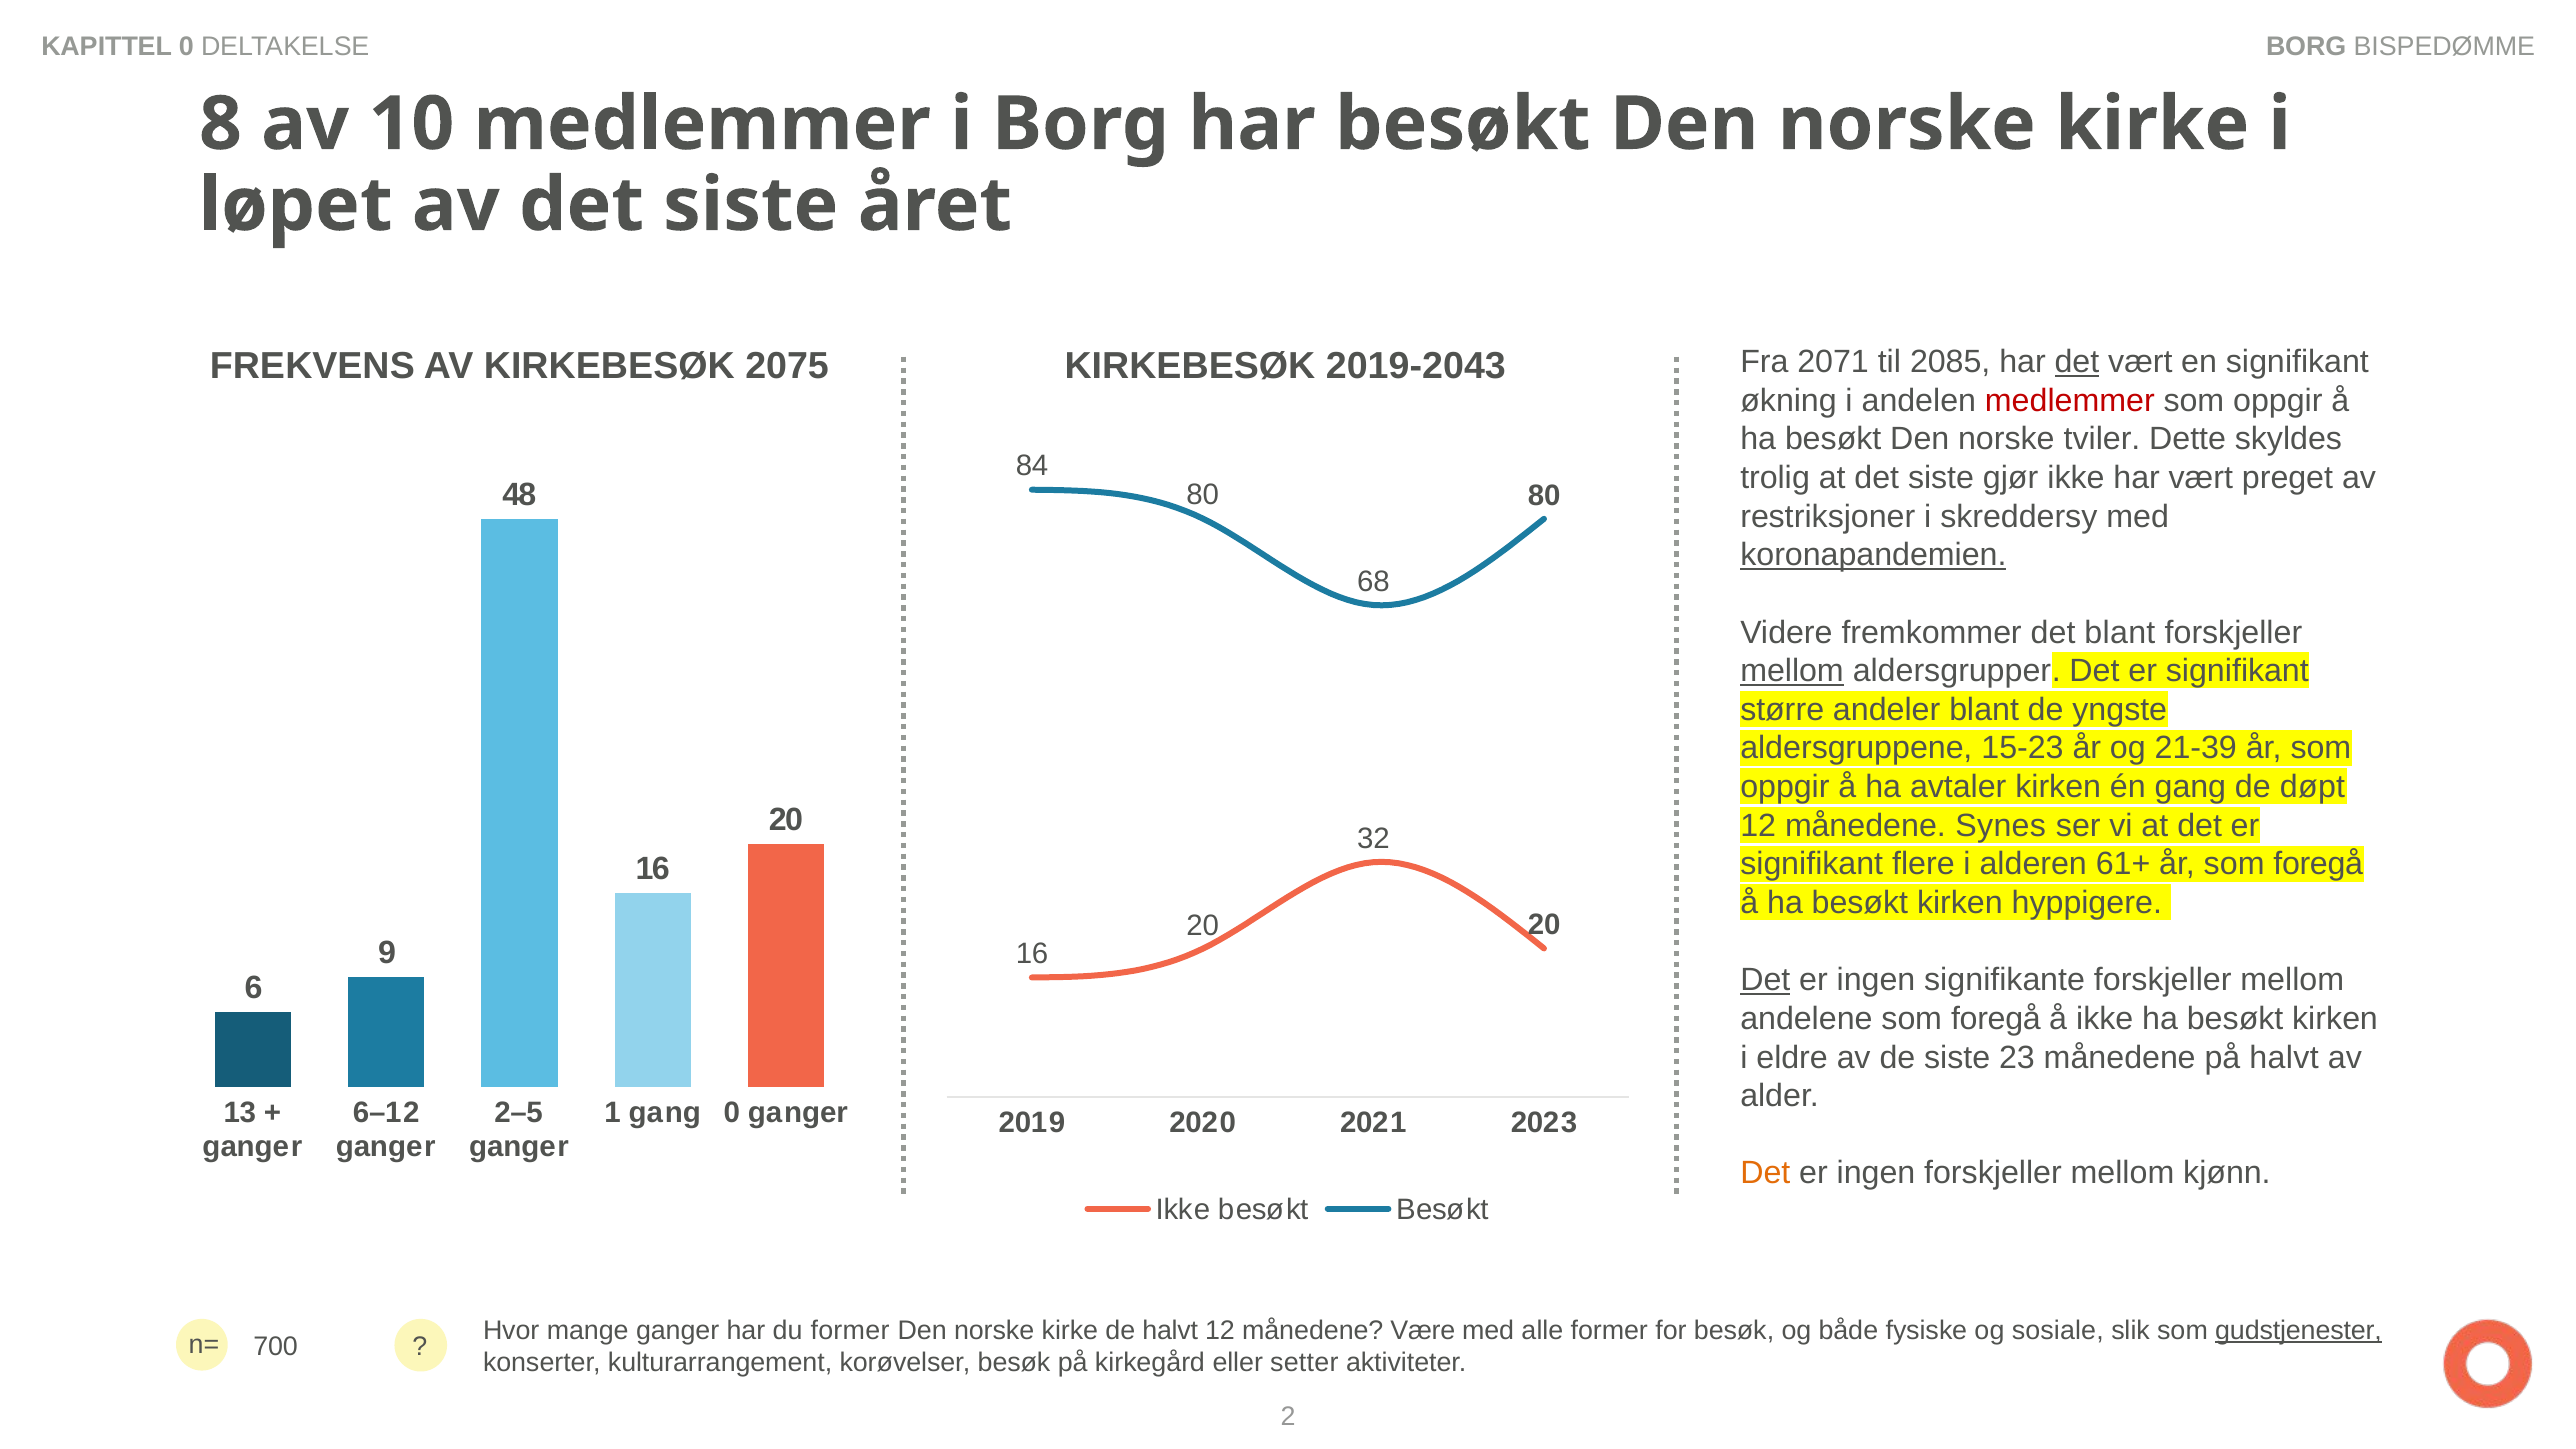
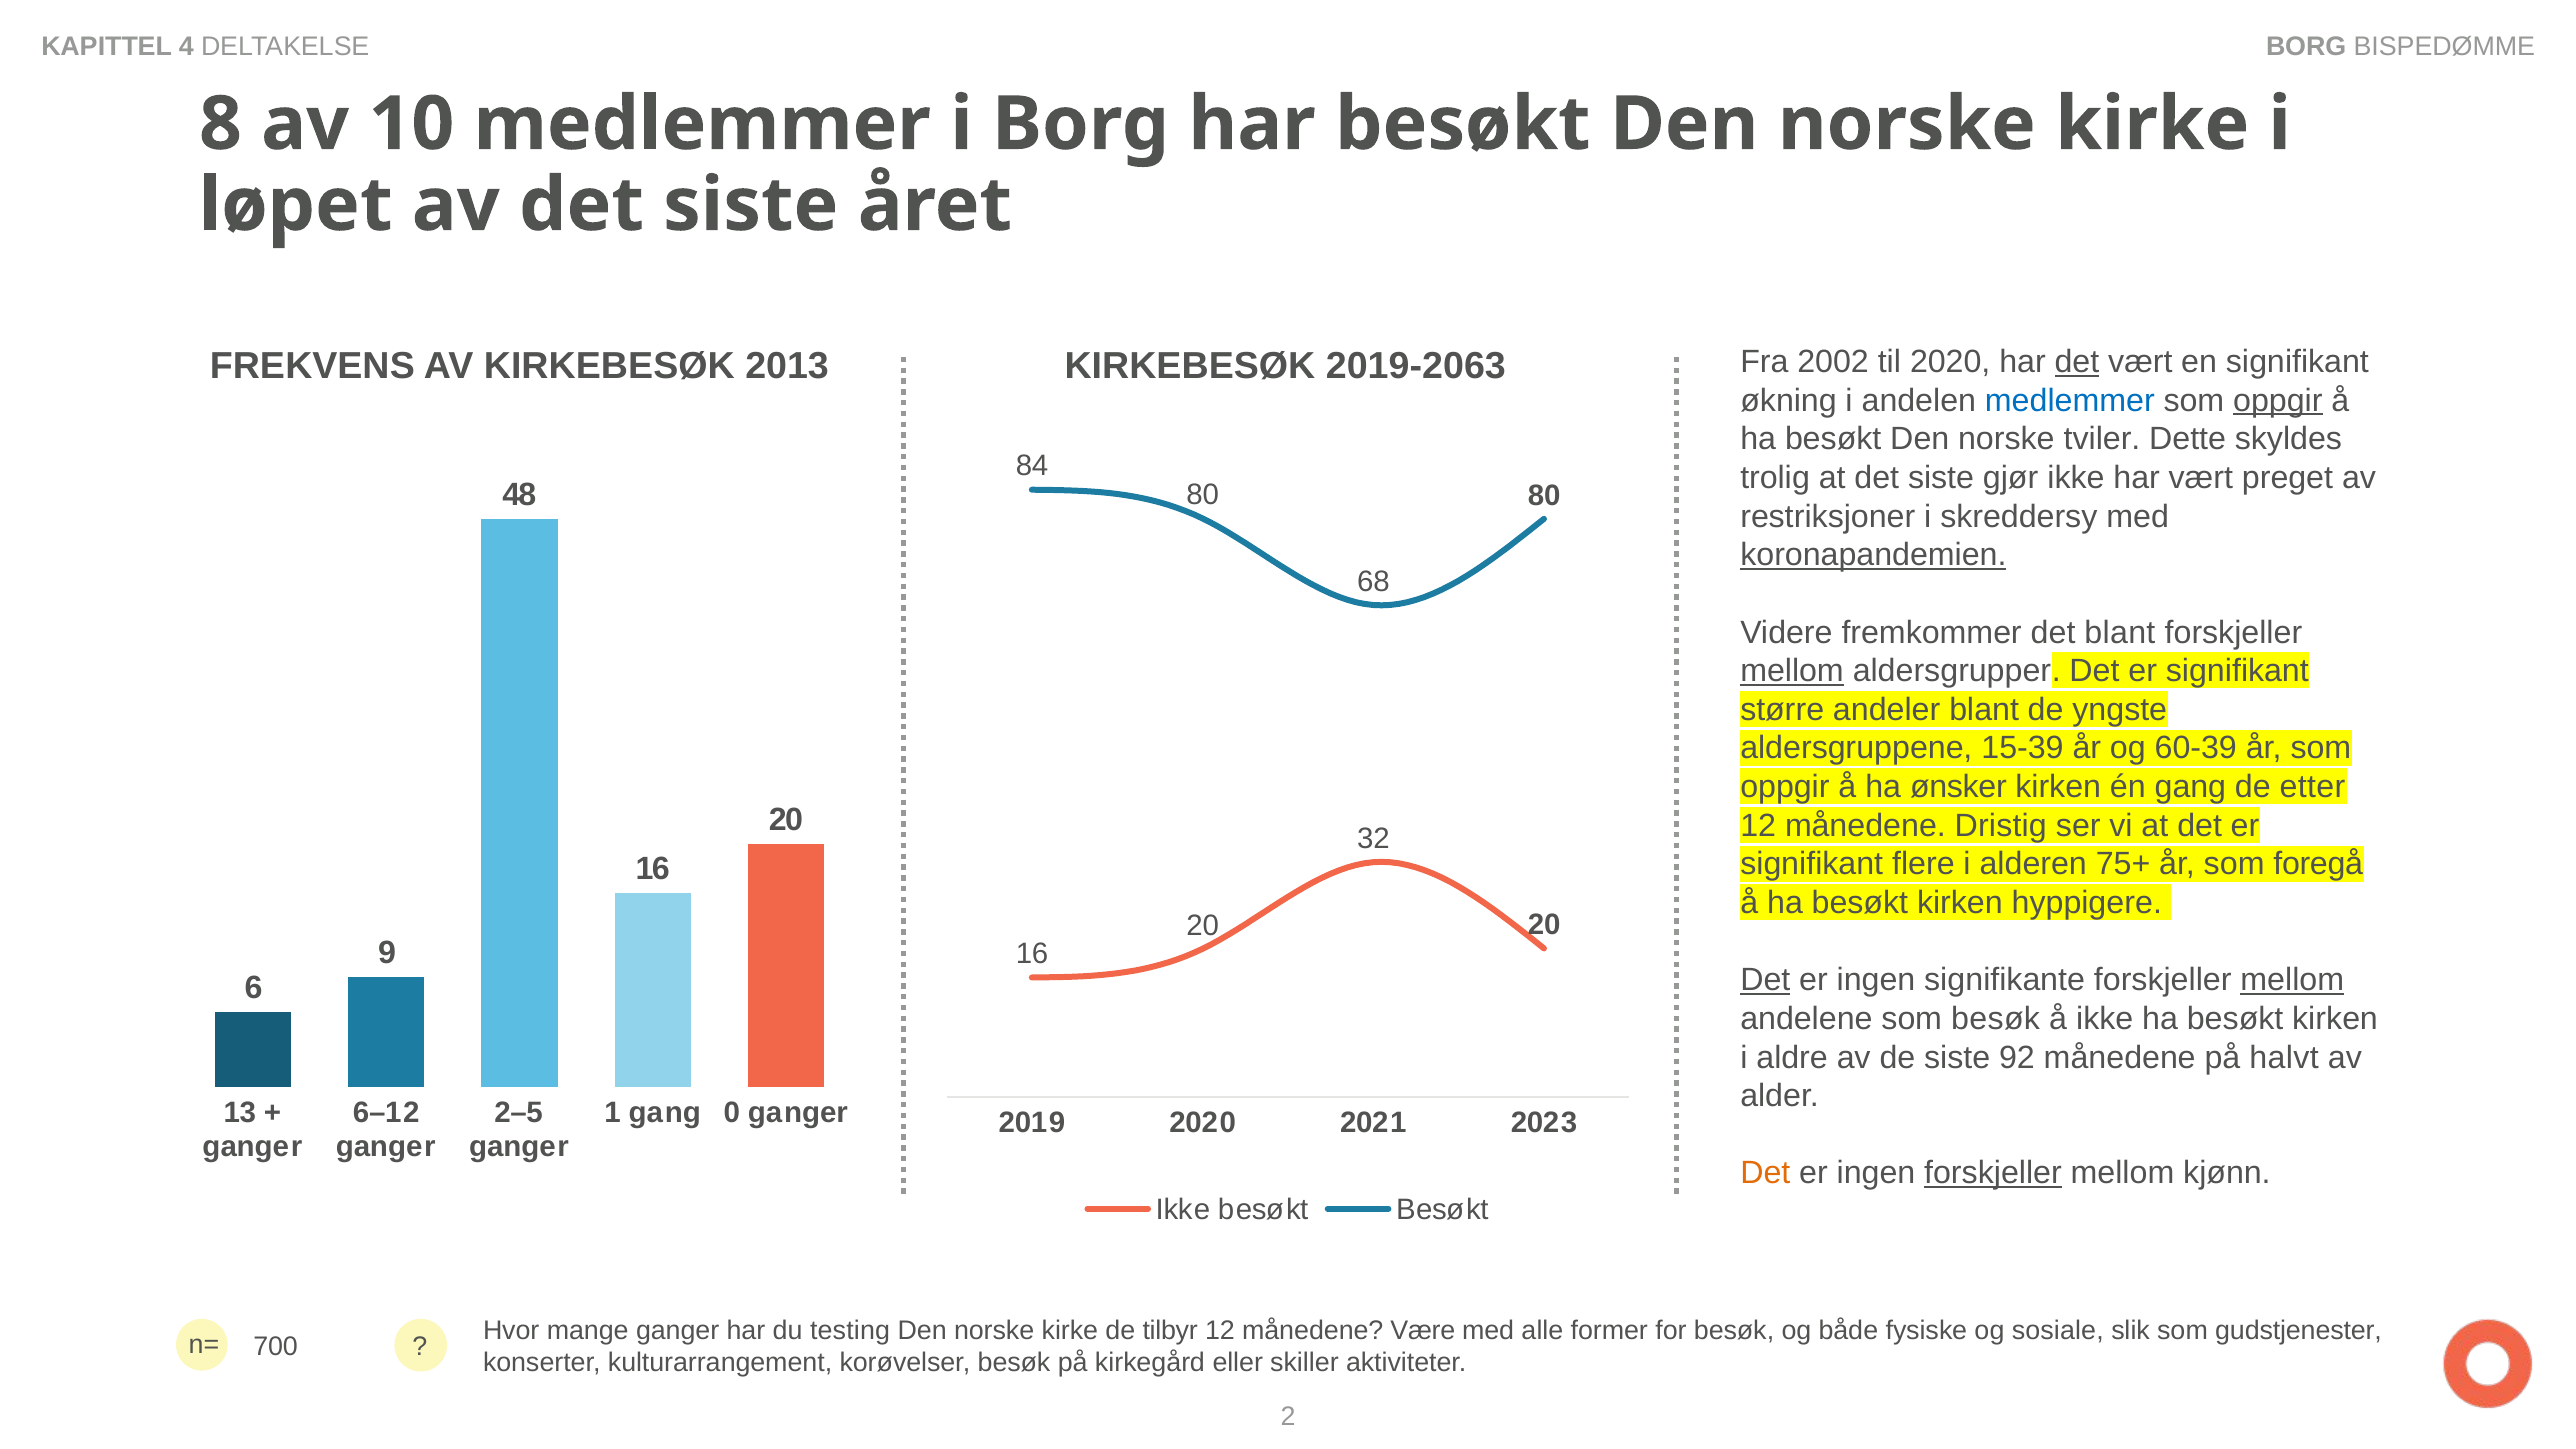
KAPITTEL 0: 0 -> 4 (186, 46)
2071: 2071 -> 2002 (1833, 362)
til 2085: 2085 -> 2020 (1950, 362)
2075: 2075 -> 2013 (787, 366)
2019-2043: 2019-2043 -> 2019-2063 (1416, 366)
medlemmer colour: red -> blue (2070, 401)
oppgir underline: none -> present (2278, 401)
15-23: 15-23 -> 15-39 (2023, 748)
21-39: 21-39 -> 60-39 (2196, 748)
avtaler: avtaler -> ønsker (1958, 787)
døpt: døpt -> etter (2312, 787)
Synes: Synes -> Dristig (2001, 826)
61+: 61+ -> 75+ (2123, 864)
mellom underline: none -> present (2292, 980)
andelene som foregå: foregå -> besøk (1996, 1019)
eldre: eldre -> aldre (1792, 1057)
23: 23 -> 92 (2017, 1057)
forskjeller underline: none -> present (1993, 1173)
du former: former -> testing (850, 1330)
de halvt: halvt -> tilbyr (1170, 1330)
gudstjenester underline: present -> none (2299, 1330)
setter: setter -> skiller (1304, 1362)
